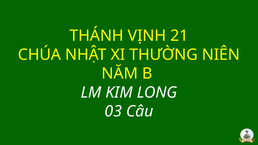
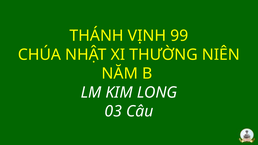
21: 21 -> 99 (179, 36)
